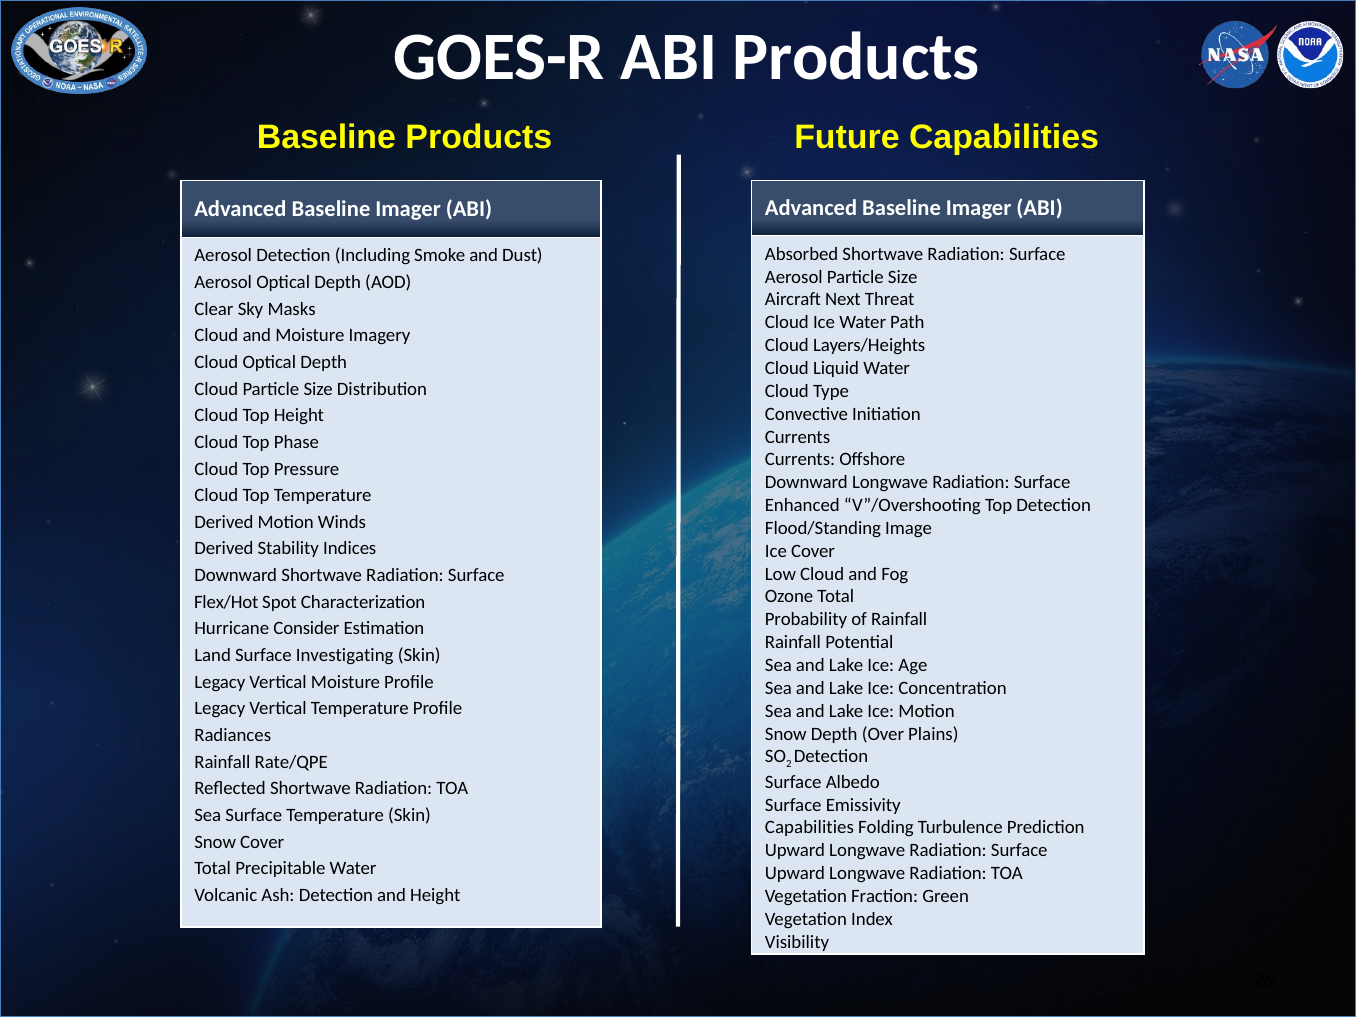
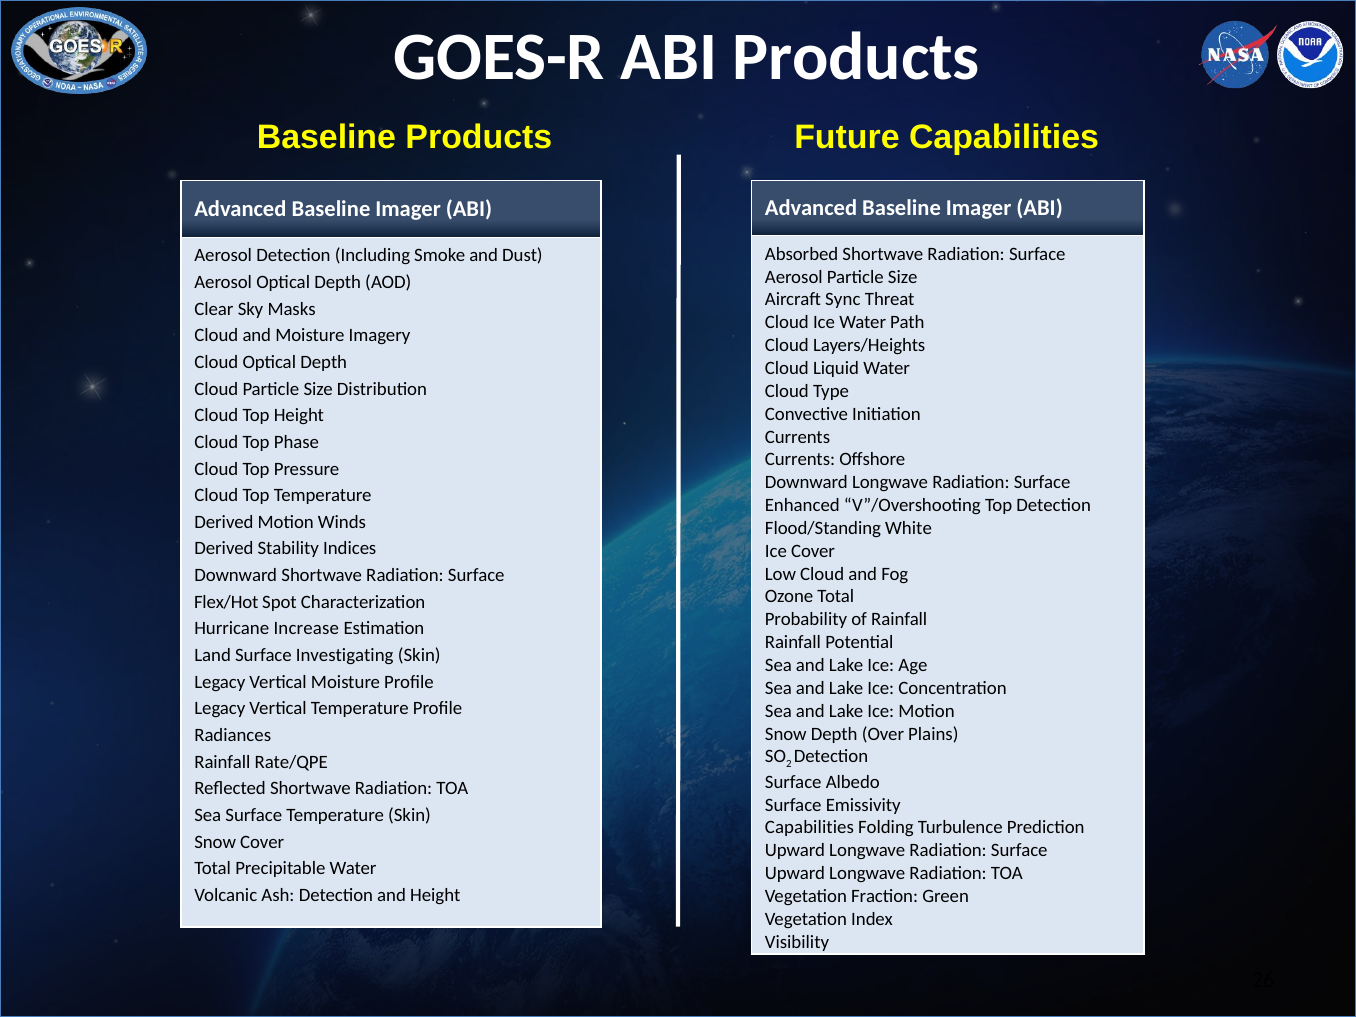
Next: Next -> Sync (843, 300)
Image: Image -> White (909, 528)
Consider: Consider -> Increase (306, 629)
